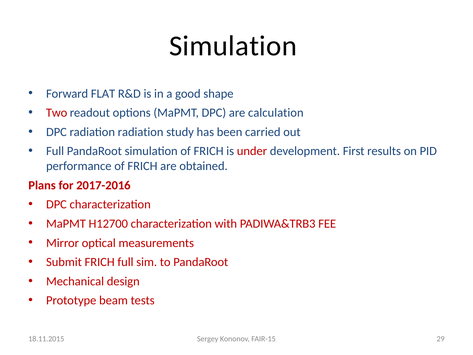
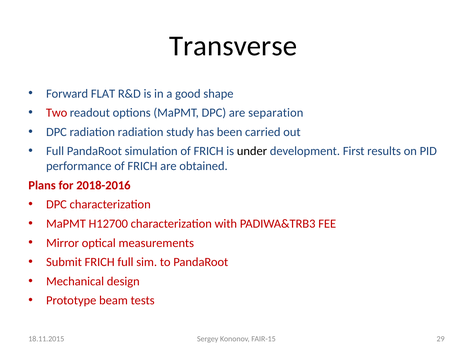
Simulation: Simulation -> Transverse (233, 46)
calculation: calculation -> separation (276, 113)
under colour: red -> black (252, 151)
2017-2016: 2017-2016 -> 2018-2016 (103, 185)
